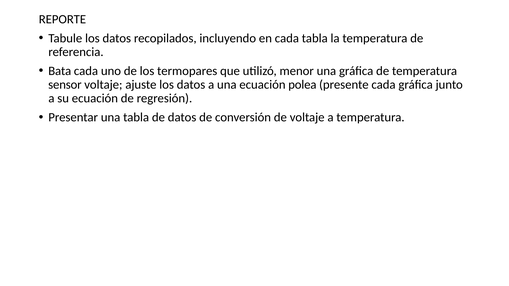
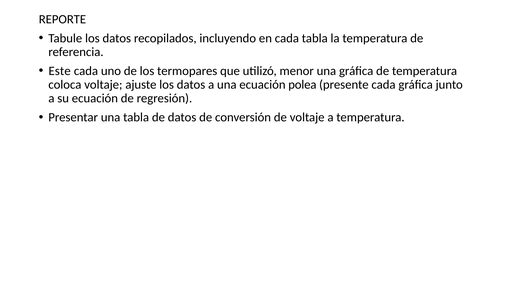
Bata: Bata -> Este (60, 71)
sensor: sensor -> coloca (65, 85)
